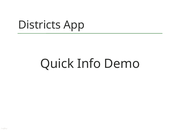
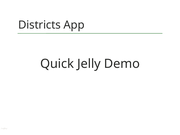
Info: Info -> Jelly (89, 64)
